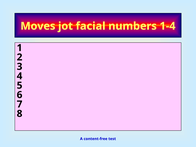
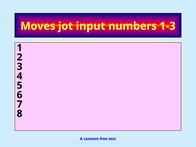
facial: facial -> input (91, 26)
1-4: 1-4 -> 1-3 (168, 26)
